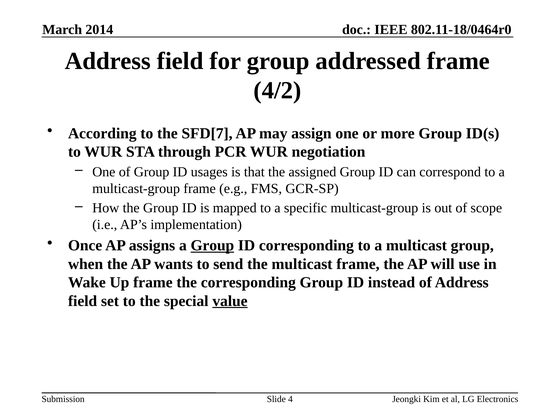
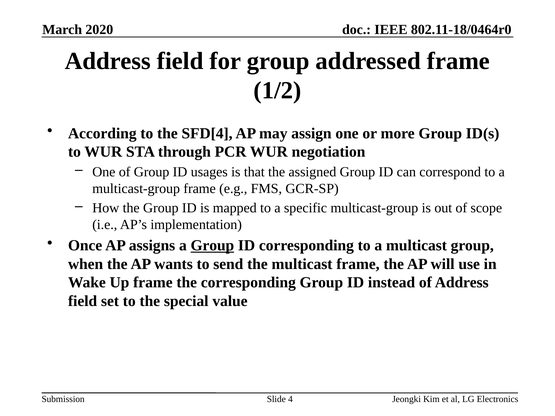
2014: 2014 -> 2020 (99, 30)
4/2: 4/2 -> 1/2 (277, 91)
SFD[7: SFD[7 -> SFD[4 (207, 133)
value underline: present -> none (230, 301)
